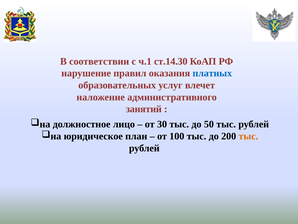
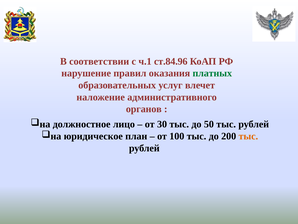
ст.14.30: ст.14.30 -> ст.84.96 (171, 61)
платных colour: blue -> green (212, 73)
занятий: занятий -> органов (144, 109)
